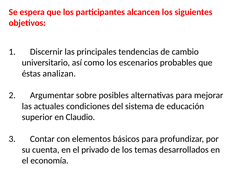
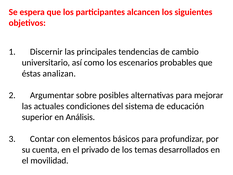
Claudio: Claudio -> Análisis (80, 117)
economía: economía -> movilidad (49, 160)
